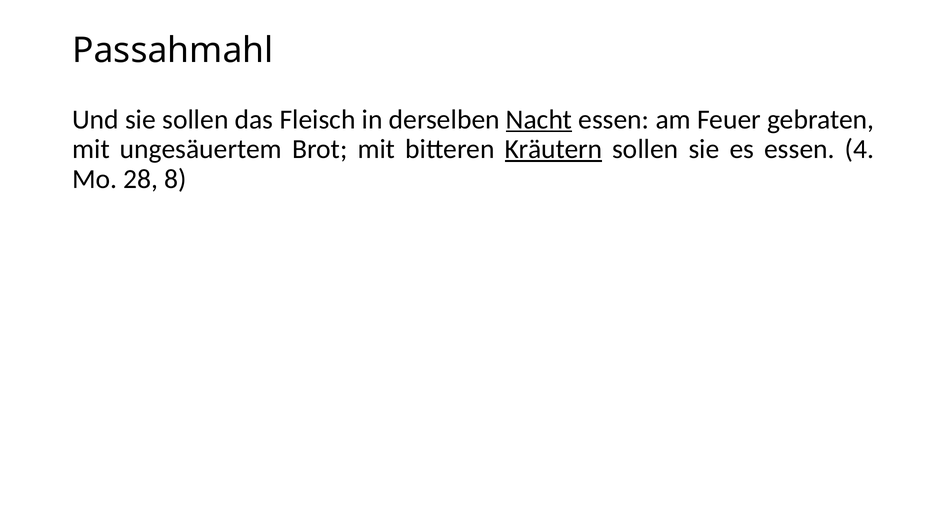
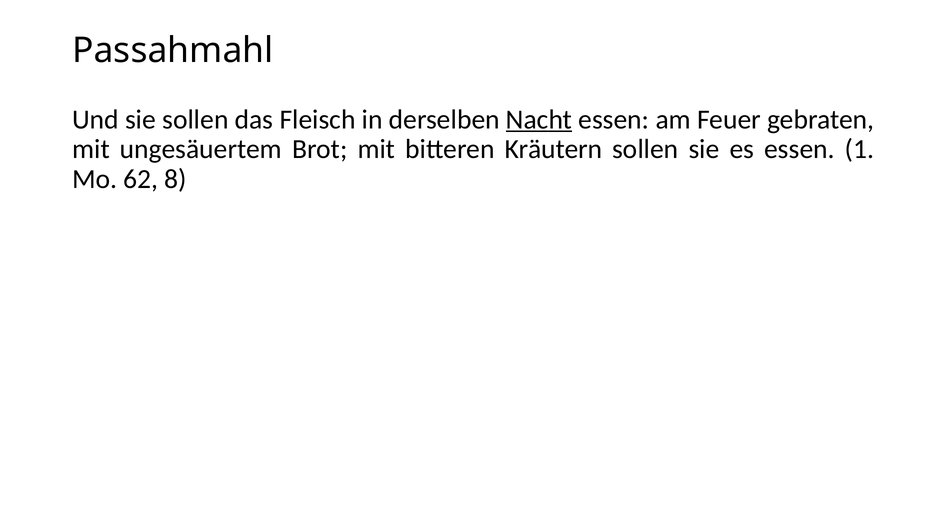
Kräutern underline: present -> none (554, 149)
4: 4 -> 1 (859, 149)
28: 28 -> 62 (141, 179)
